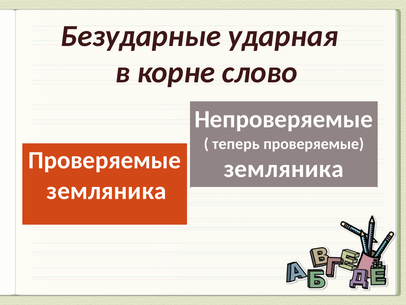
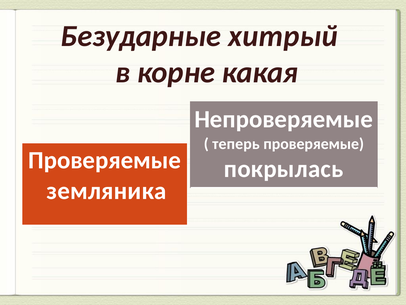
ударная: ударная -> хитрый (283, 36)
слово: слово -> какая (260, 72)
земляника: земляника -> покрылась (284, 169)
